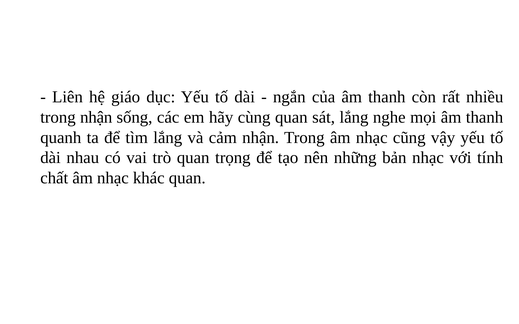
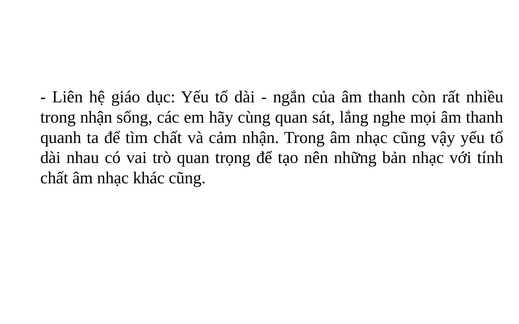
tìm lắng: lắng -> chất (168, 138)
khác quan: quan -> cũng (187, 178)
